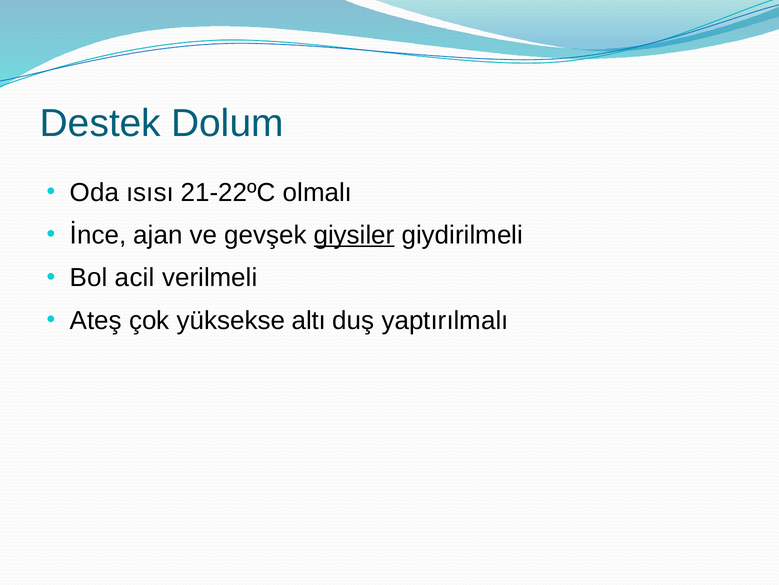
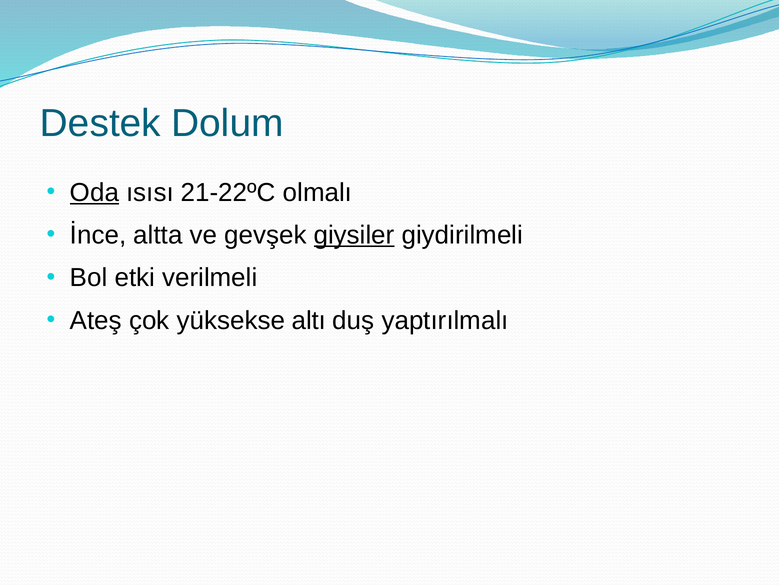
Oda underline: none -> present (94, 192)
ajan: ajan -> altta (158, 235)
acil: acil -> etki (135, 277)
